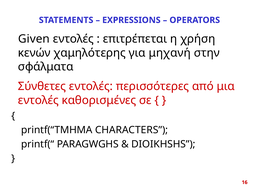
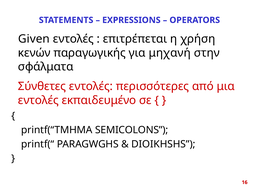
χαμηλότερης: χαμηλότερης -> παραγωγικής (90, 53)
καθορισμένες: καθορισμένες -> εκπαιδευμένο (99, 101)
CHARACTERS: CHARACTERS -> SEMICOLONS (132, 130)
